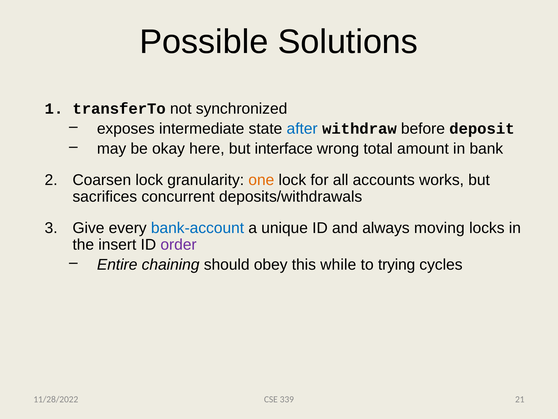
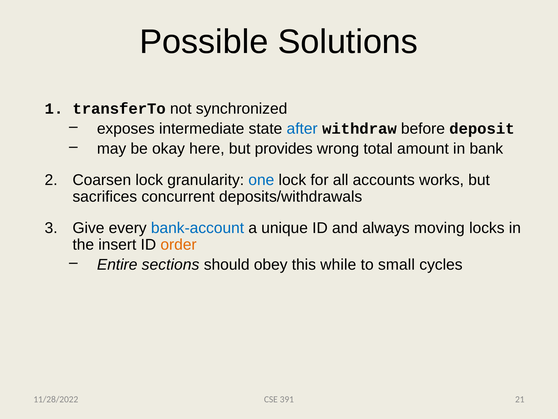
interface: interface -> provides (284, 148)
one colour: orange -> blue (261, 180)
order colour: purple -> orange (179, 244)
chaining: chaining -> sections (171, 264)
trying: trying -> small (396, 264)
339: 339 -> 391 (287, 399)
